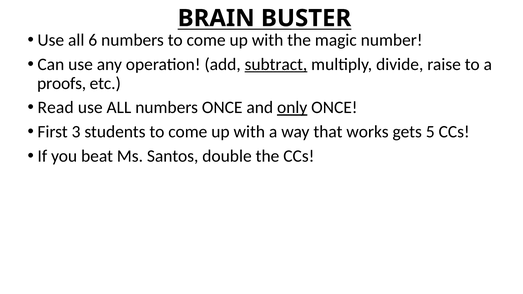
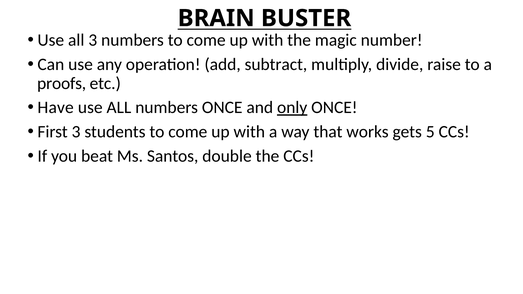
all 6: 6 -> 3 (93, 40)
subtract underline: present -> none (276, 64)
Read: Read -> Have (56, 108)
